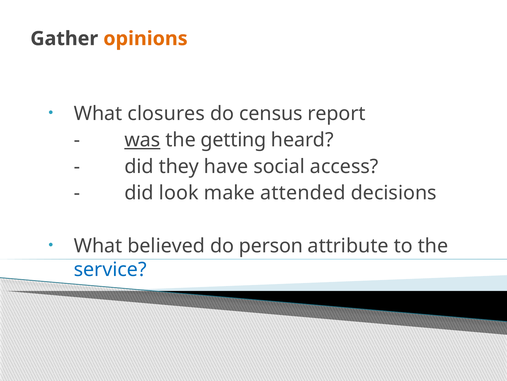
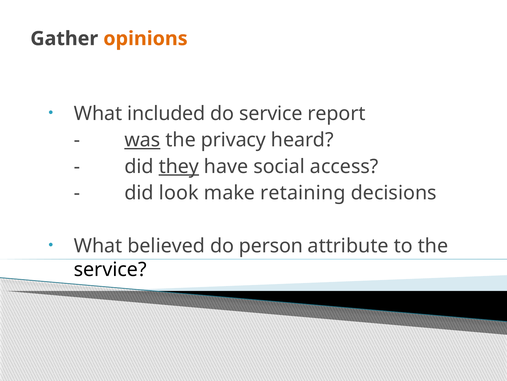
closures: closures -> included (166, 113)
do census: census -> service (271, 113)
getting: getting -> privacy (233, 140)
they underline: none -> present (179, 166)
attended: attended -> retaining (303, 193)
service colour: blue -> black (110, 269)
